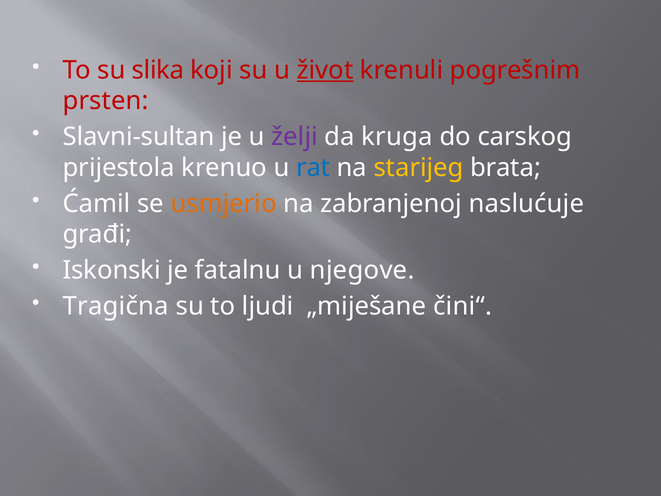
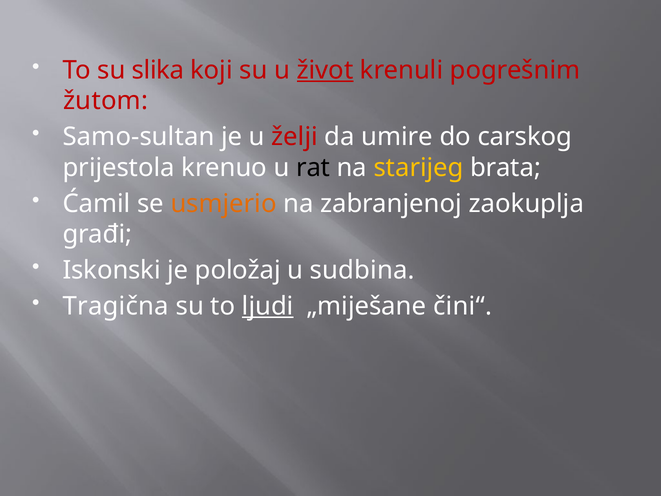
prsten: prsten -> žutom (106, 101)
Slavni-sultan: Slavni-sultan -> Samo-sultan (139, 137)
želji colour: purple -> red (295, 137)
kruga: kruga -> umire (397, 137)
rat colour: blue -> black (313, 168)
naslućuje: naslućuje -> zaokuplja (526, 203)
fatalnu: fatalnu -> položaj (238, 270)
njegove: njegove -> sudbina (362, 270)
ljudi underline: none -> present (268, 306)
